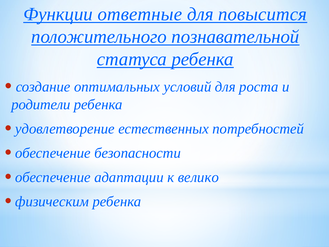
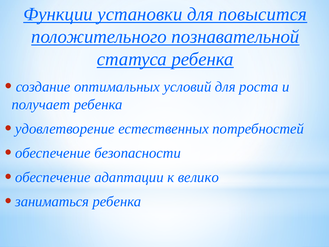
ответные: ответные -> установки (140, 14)
родители: родители -> получает (41, 104)
физическим: физическим -> заниматься (52, 201)
